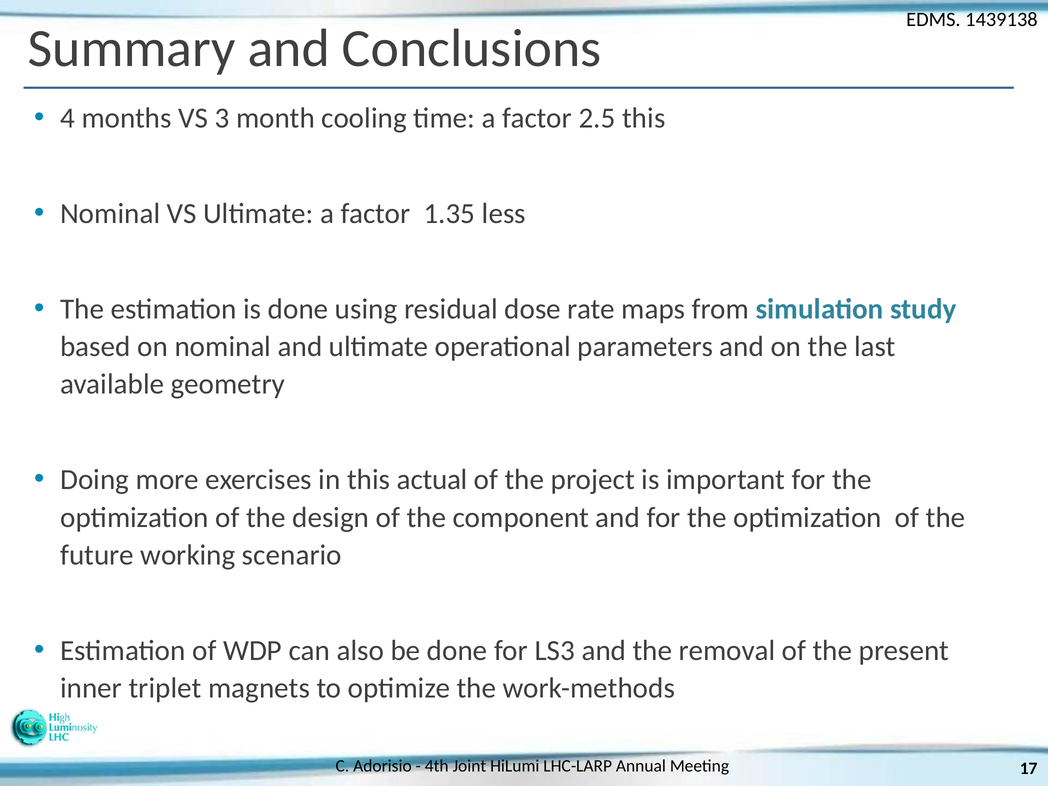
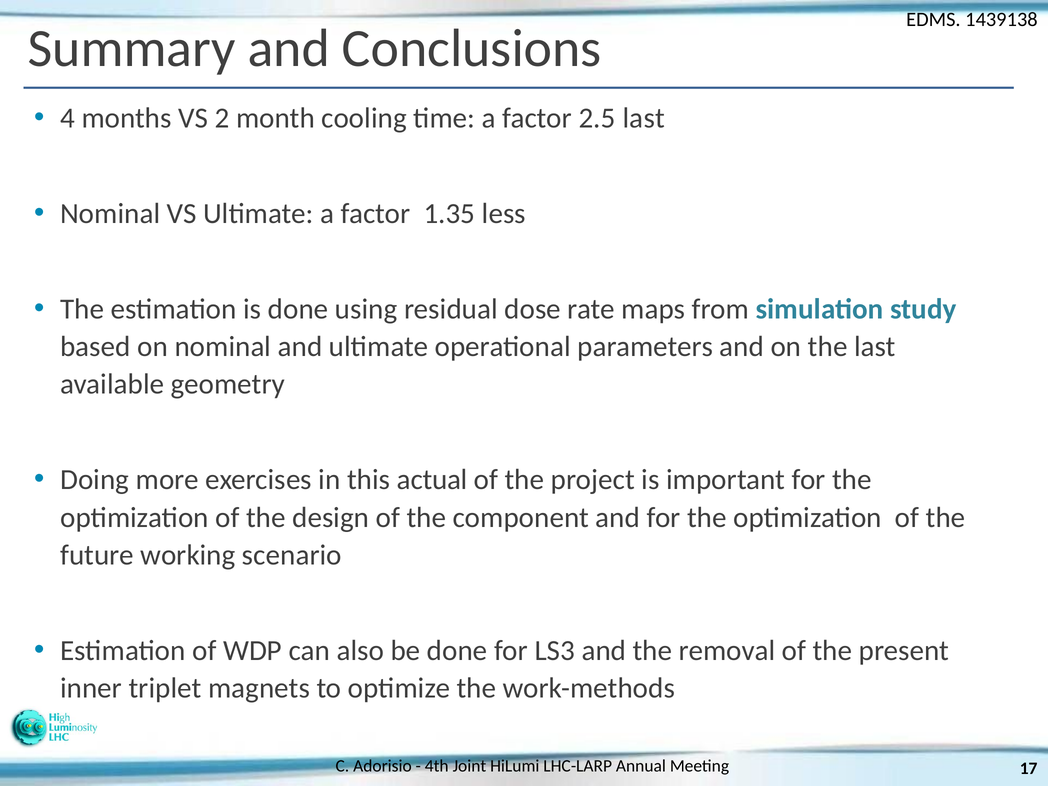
3: 3 -> 2 (222, 118)
2.5 this: this -> last (644, 118)
